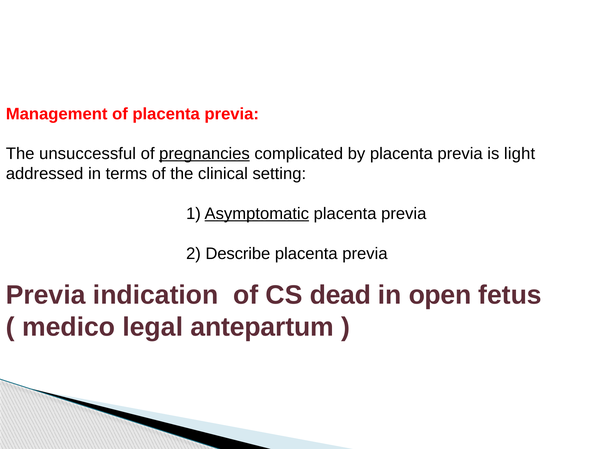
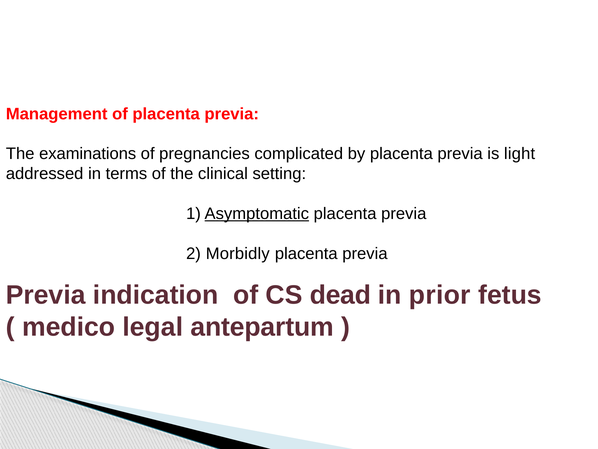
unsuccessful: unsuccessful -> examinations (88, 154)
pregnancies underline: present -> none (204, 154)
Describe: Describe -> Morbidly (238, 253)
open: open -> prior (440, 295)
